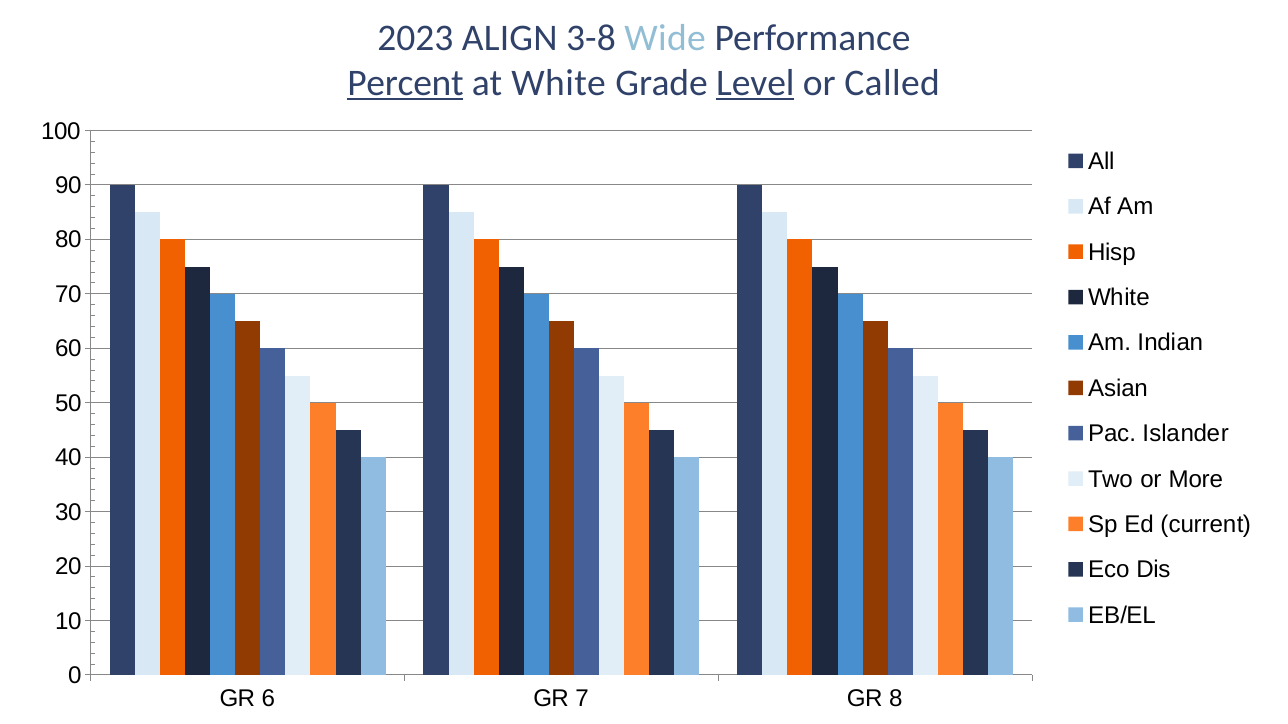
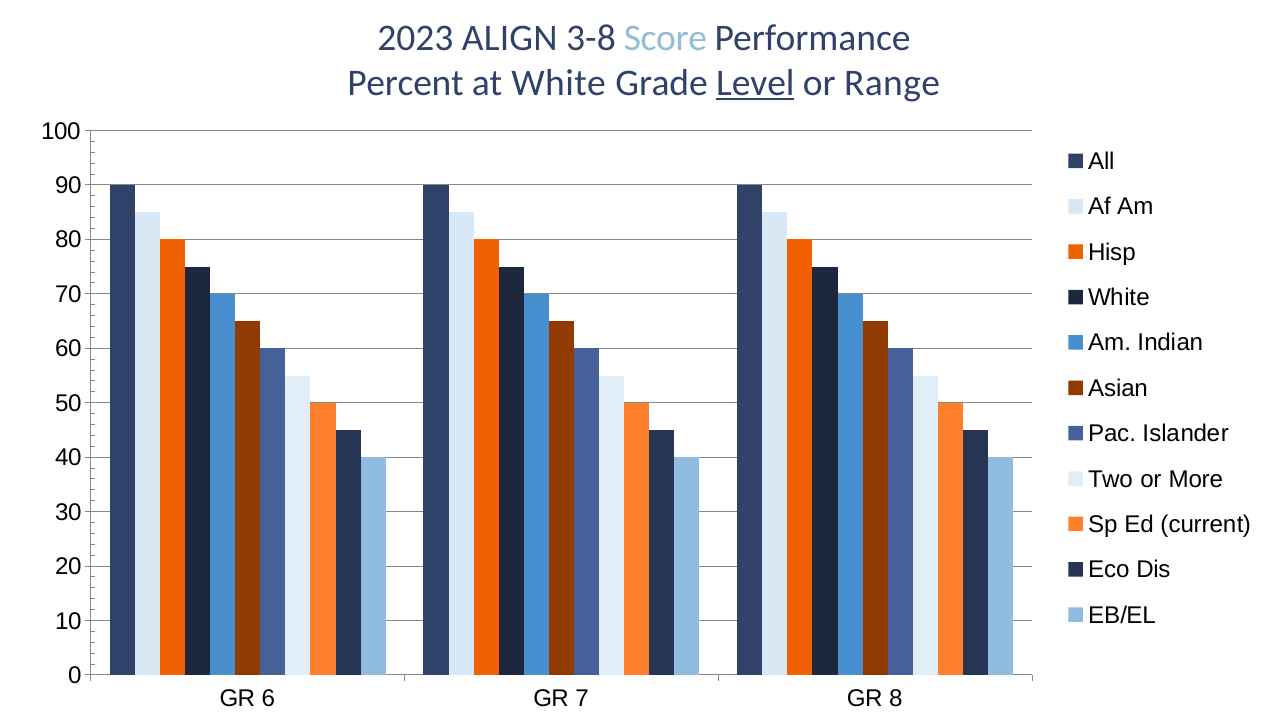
Wide: Wide -> Score (665, 38)
Percent underline: present -> none (405, 83)
Called: Called -> Range (892, 83)
